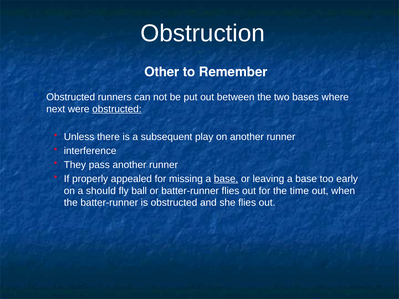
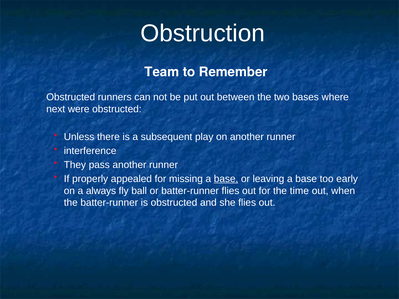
Other: Other -> Team (162, 72)
obstructed underline: present -> none (117, 109)
should: should -> always (101, 191)
